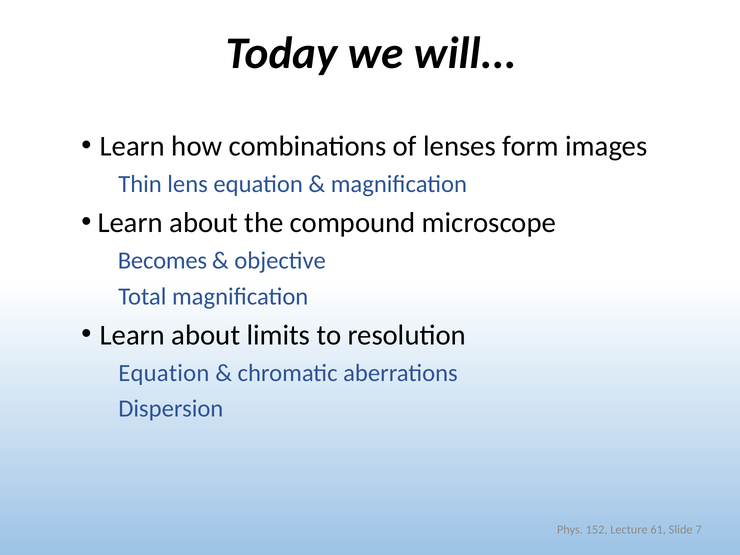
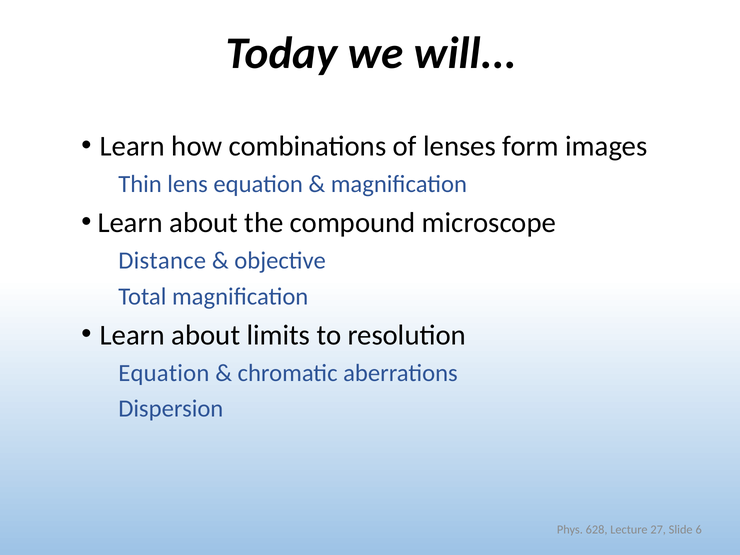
Becomes: Becomes -> Distance (162, 261)
152: 152 -> 628 (597, 530)
61: 61 -> 27 (658, 530)
7: 7 -> 6 (699, 530)
